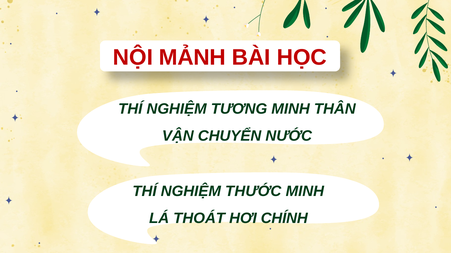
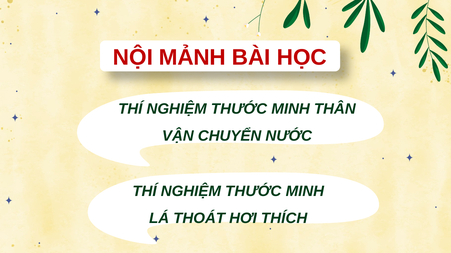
TƯƠNG: TƯƠNG -> THƯỚC (239, 109)
CHÍNH: CHÍNH -> THÍCH (284, 219)
